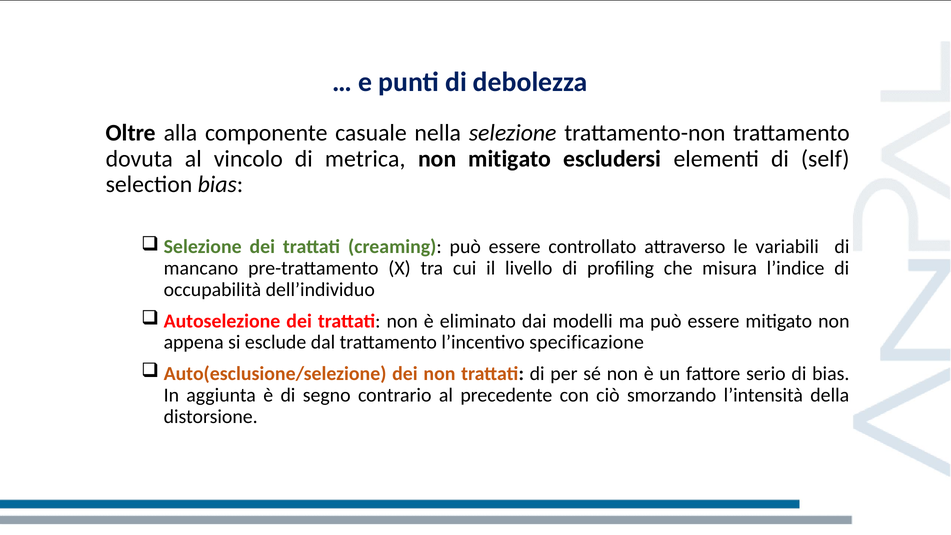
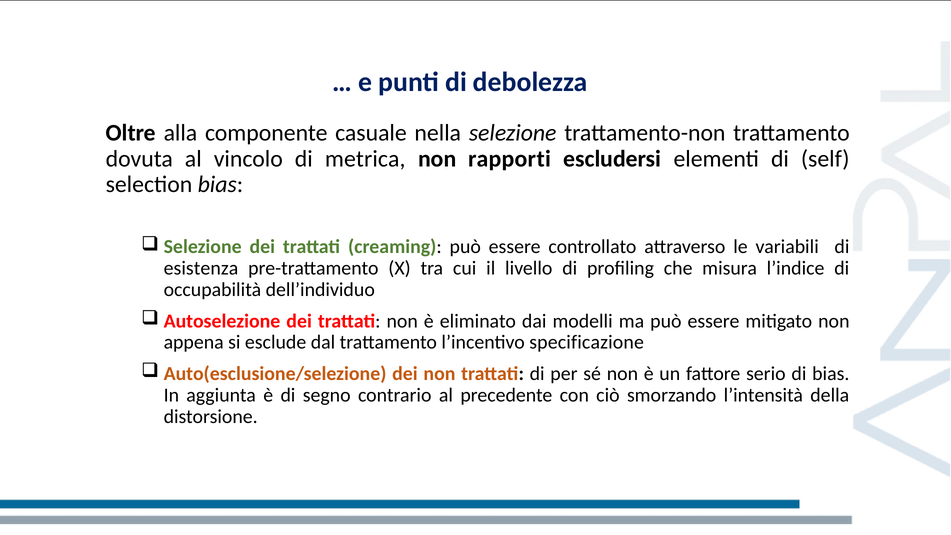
non mitigato: mitigato -> rapporti (510, 159)
mancano: mancano -> esistenza (201, 268)
